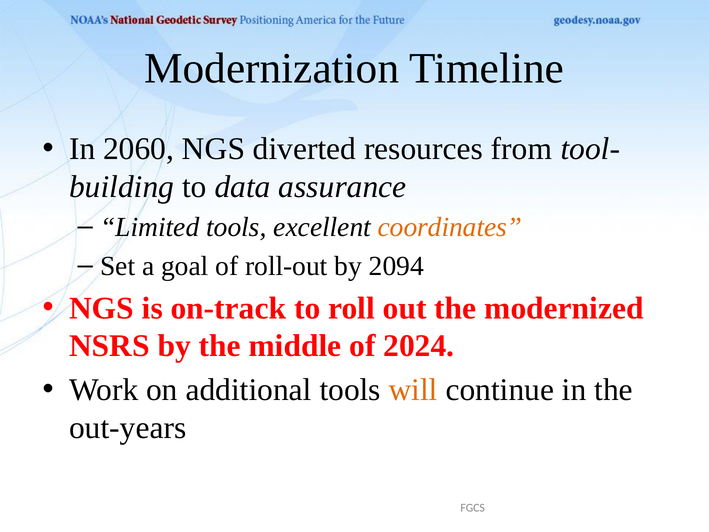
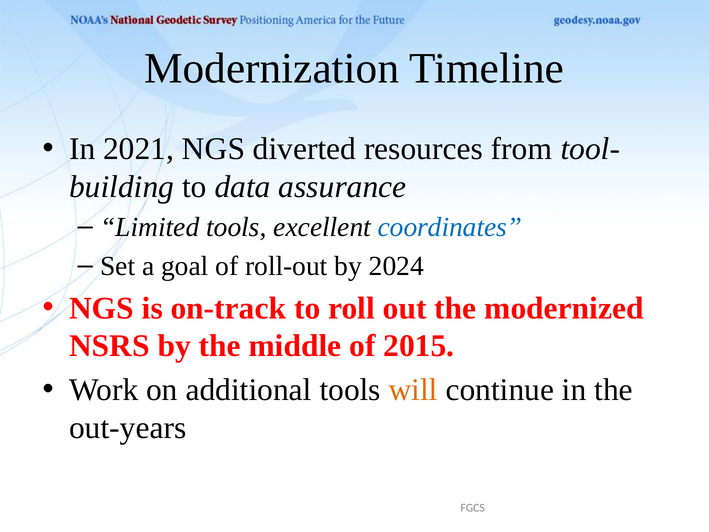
2060: 2060 -> 2021 (139, 149)
coordinates colour: orange -> blue (450, 227)
by 2094: 2094 -> 2024 (396, 266)
of 2024: 2024 -> 2015 (419, 346)
